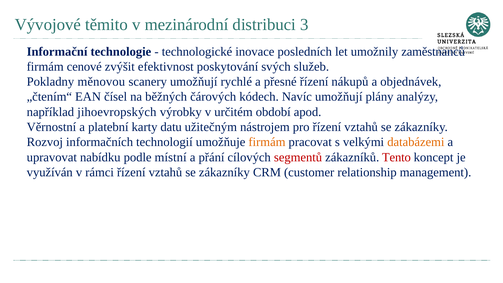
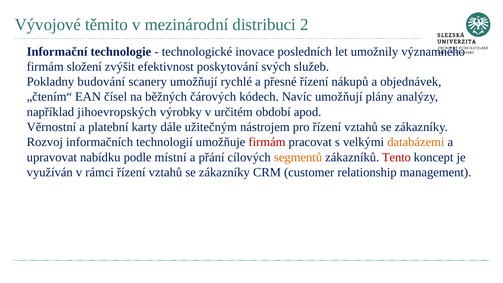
3: 3 -> 2 (304, 24)
zaměstnanců: zaměstnanců -> významného (433, 52)
cenové: cenové -> složení (84, 67)
měnovou: měnovou -> budování (101, 82)
datu: datu -> dále (171, 127)
firmám colour: orange -> red (267, 142)
segmentů colour: red -> orange (298, 157)
